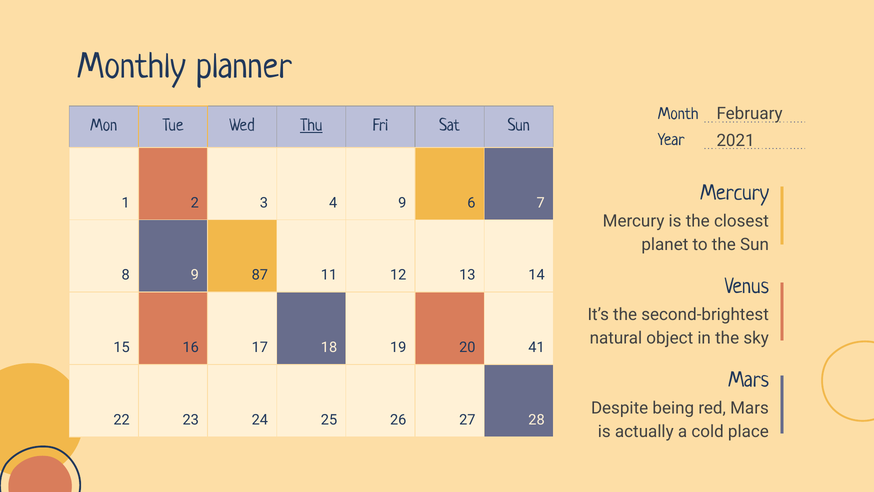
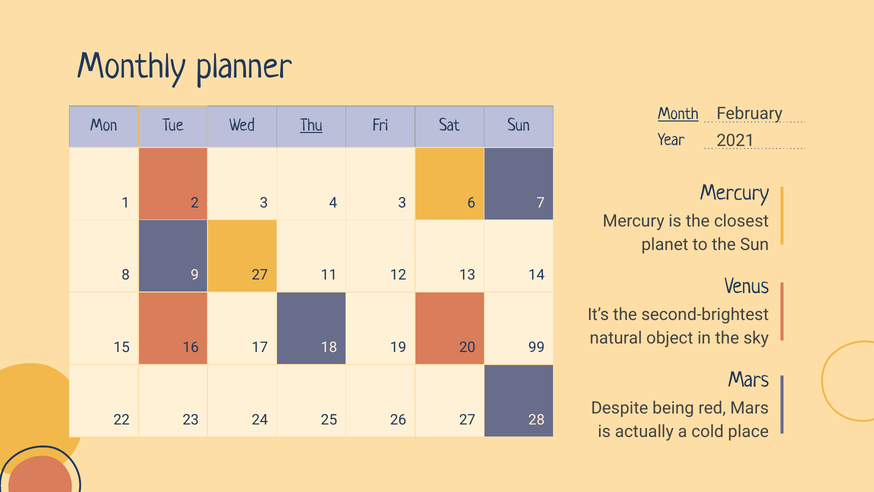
Month underline: none -> present (678, 114)
4 9: 9 -> 3 (402, 203)
9 87: 87 -> 27 (260, 275)
41: 41 -> 99 (537, 347)
